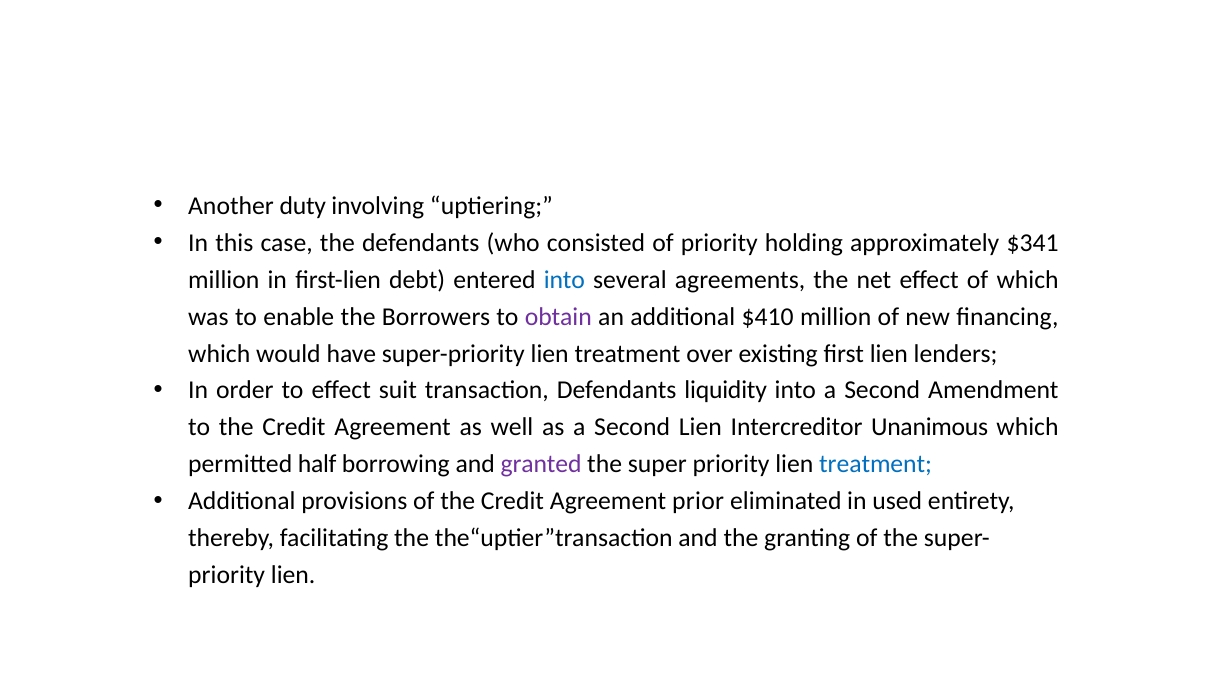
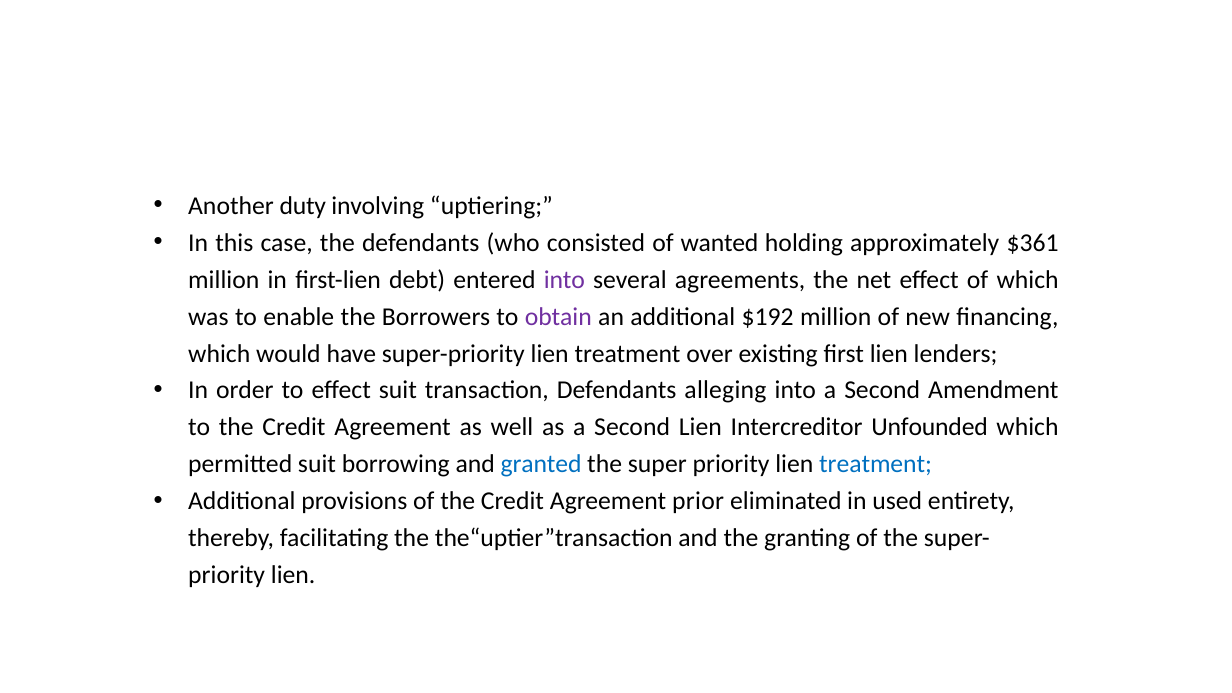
of priority: priority -> wanted (719, 243)
$341: $341 -> $361 (1033, 243)
into colour: blue -> purple (564, 280)
$410: $410 -> $192 (768, 317)
liquidity: liquidity -> alleging (725, 391)
Unanimous: Unanimous -> Unfounded (930, 427)
permitted half: half -> suit (317, 464)
granted colour: purple -> blue (541, 464)
